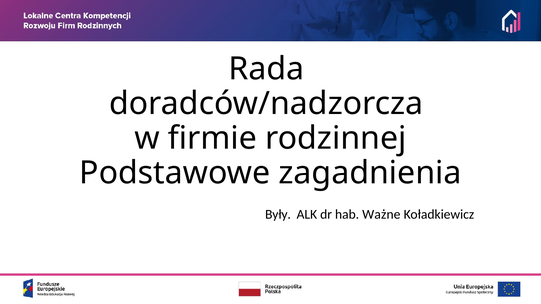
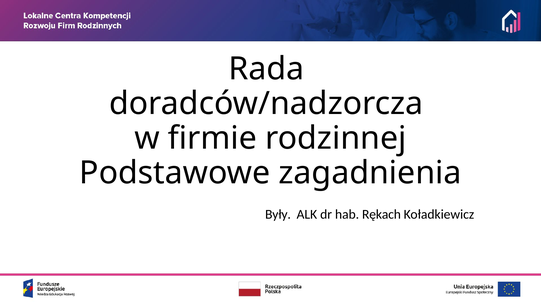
Ważne: Ważne -> Rękach (381, 215)
